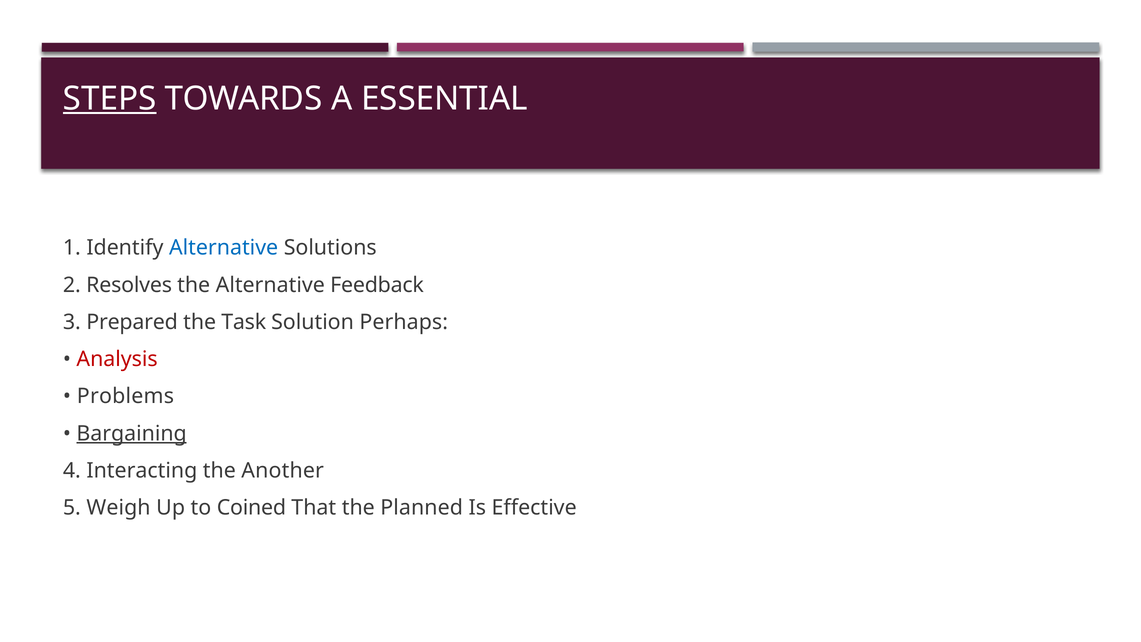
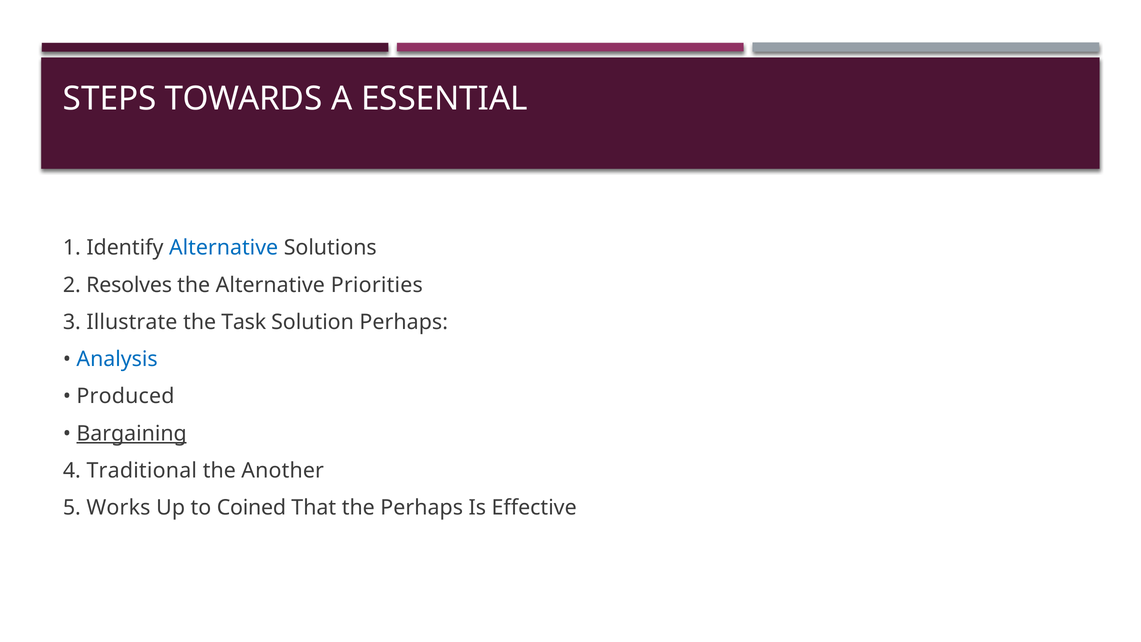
STEPS underline: present -> none (110, 99)
Feedback: Feedback -> Priorities (377, 285)
Prepared: Prepared -> Illustrate (132, 322)
Analysis colour: red -> blue (117, 359)
Problems: Problems -> Produced (125, 396)
Interacting: Interacting -> Traditional (142, 470)
Weigh: Weigh -> Works (118, 507)
the Planned: Planned -> Perhaps (422, 507)
